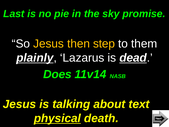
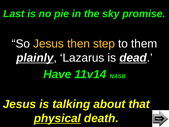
Does: Does -> Have (57, 74)
text: text -> that (139, 104)
